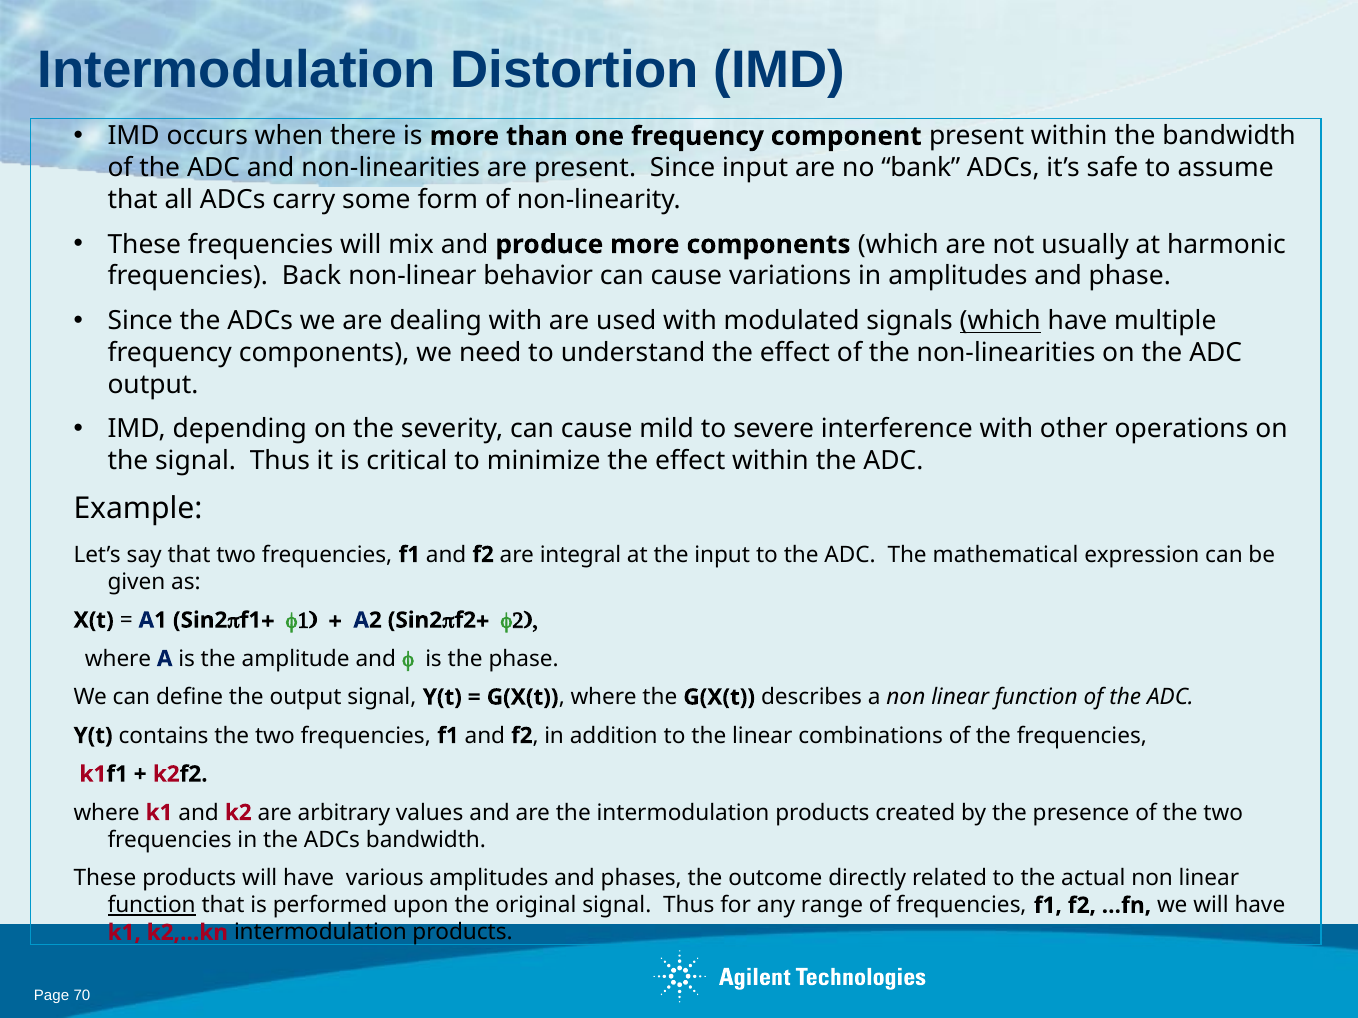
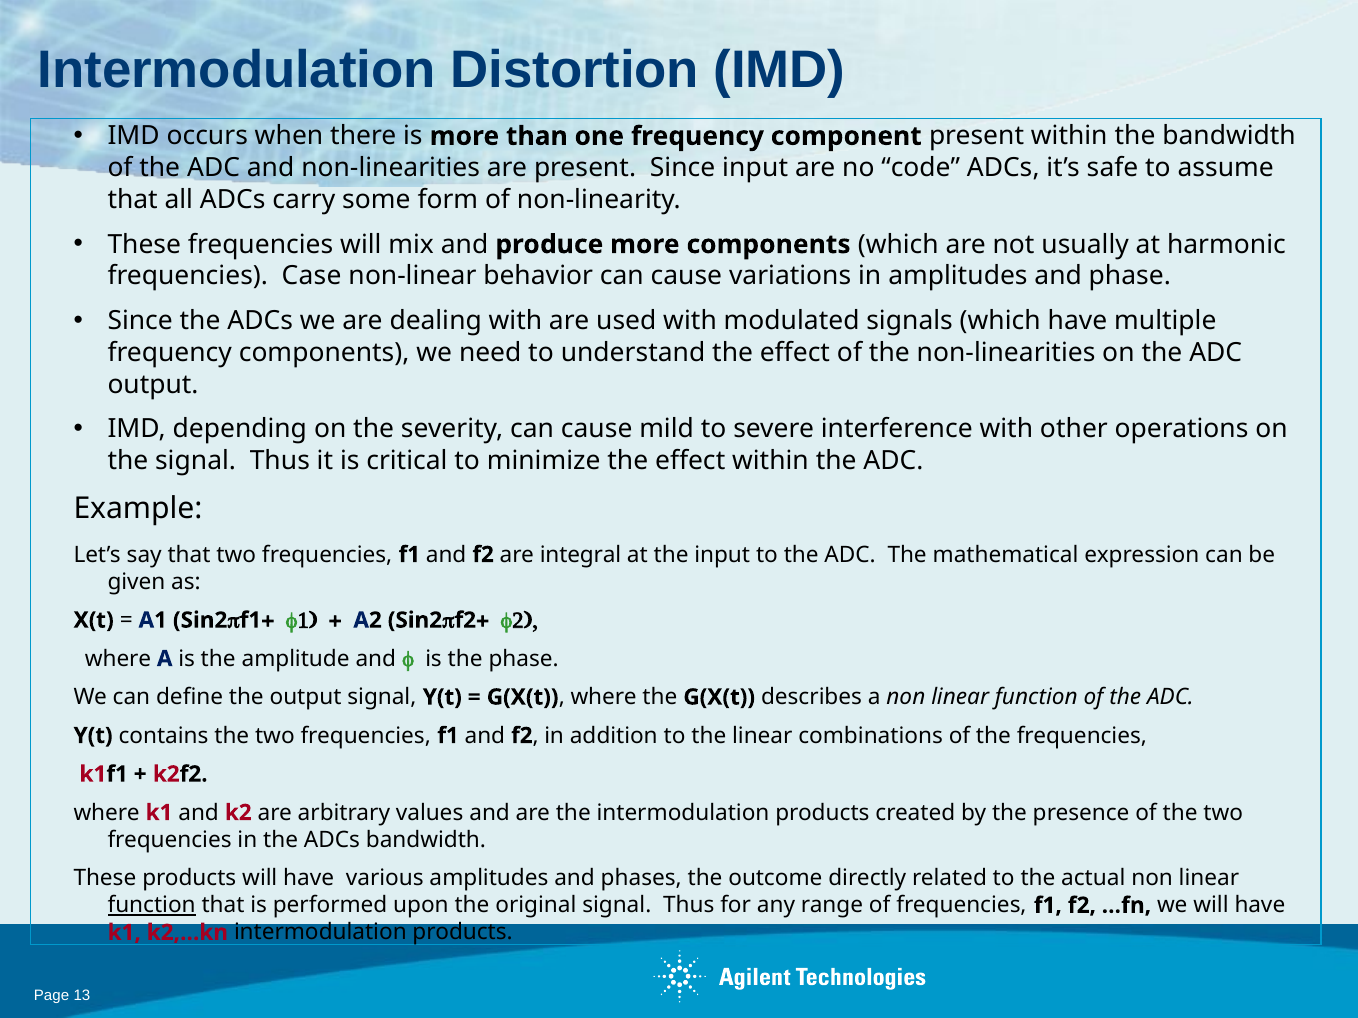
bank: bank -> code (921, 168)
Back: Back -> Case (312, 276)
which underline: present -> none (1000, 321)
70: 70 -> 13 (82, 996)
